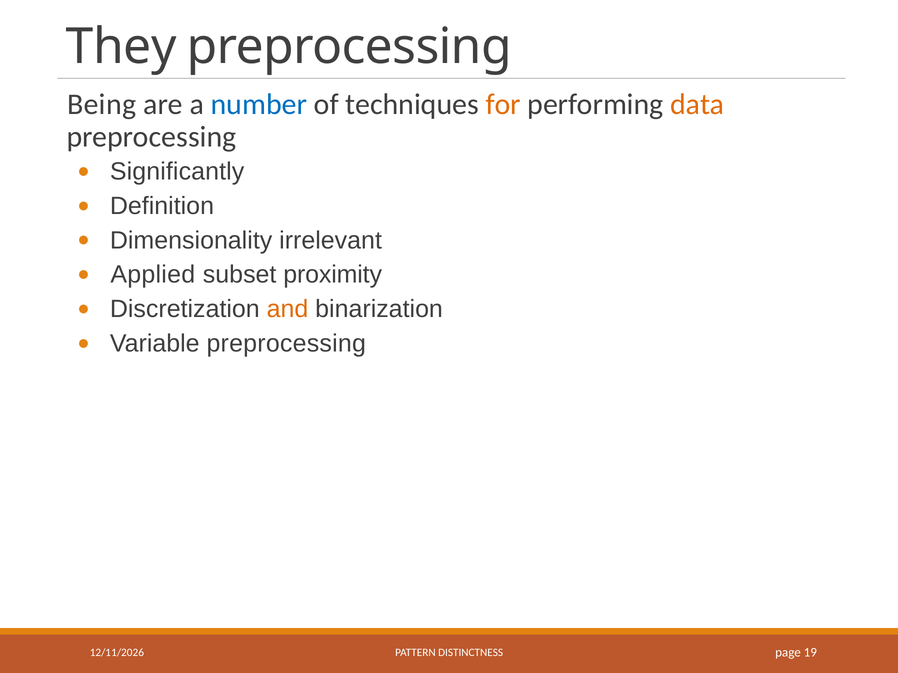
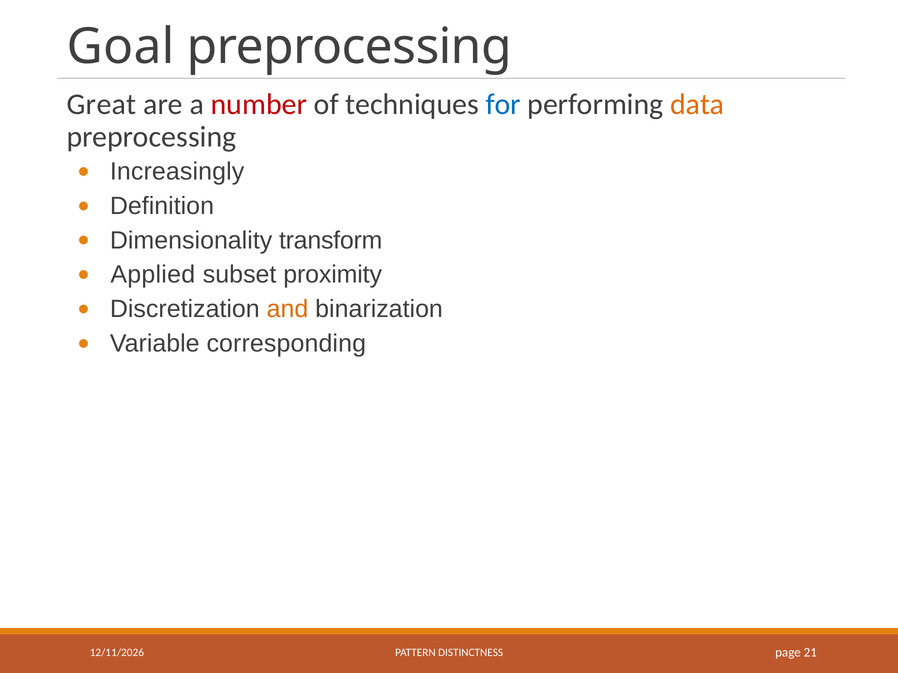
They: They -> Goal (121, 47)
Being: Being -> Great (102, 105)
number colour: blue -> red (259, 105)
for colour: orange -> blue (503, 105)
Significantly: Significantly -> Increasingly (177, 172)
irrelevant: irrelevant -> transform (331, 241)
Variable preprocessing: preprocessing -> corresponding (286, 344)
19: 19 -> 21 (810, 653)
